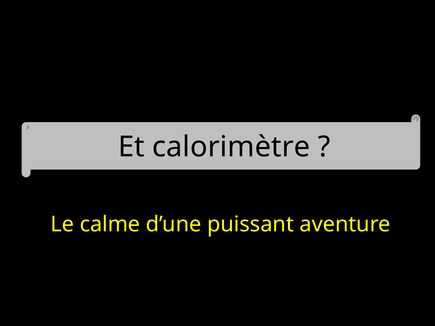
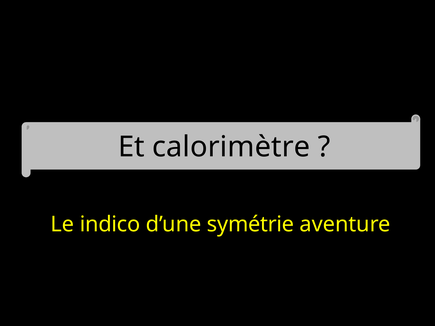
calme: calme -> indico (110, 224)
puissant: puissant -> symétrie (251, 224)
